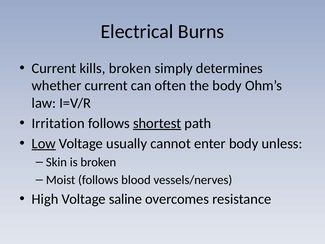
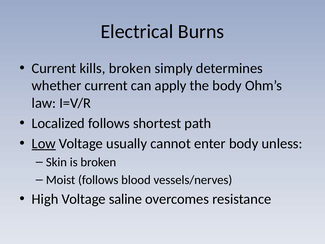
often: often -> apply (171, 86)
Irritation: Irritation -> Localized (58, 123)
shortest underline: present -> none (157, 123)
